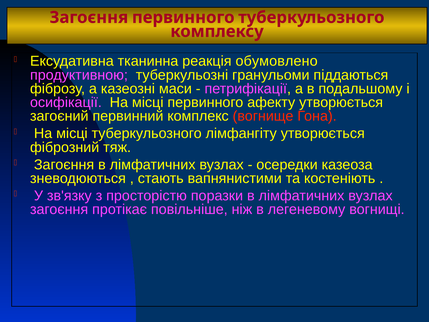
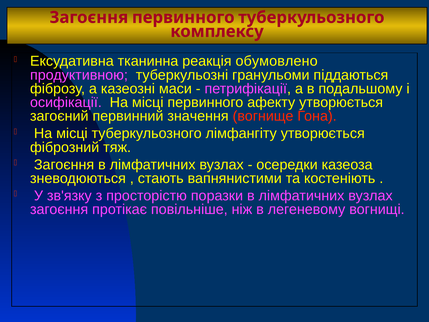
комплекс: комплекс -> значення (198, 116)
